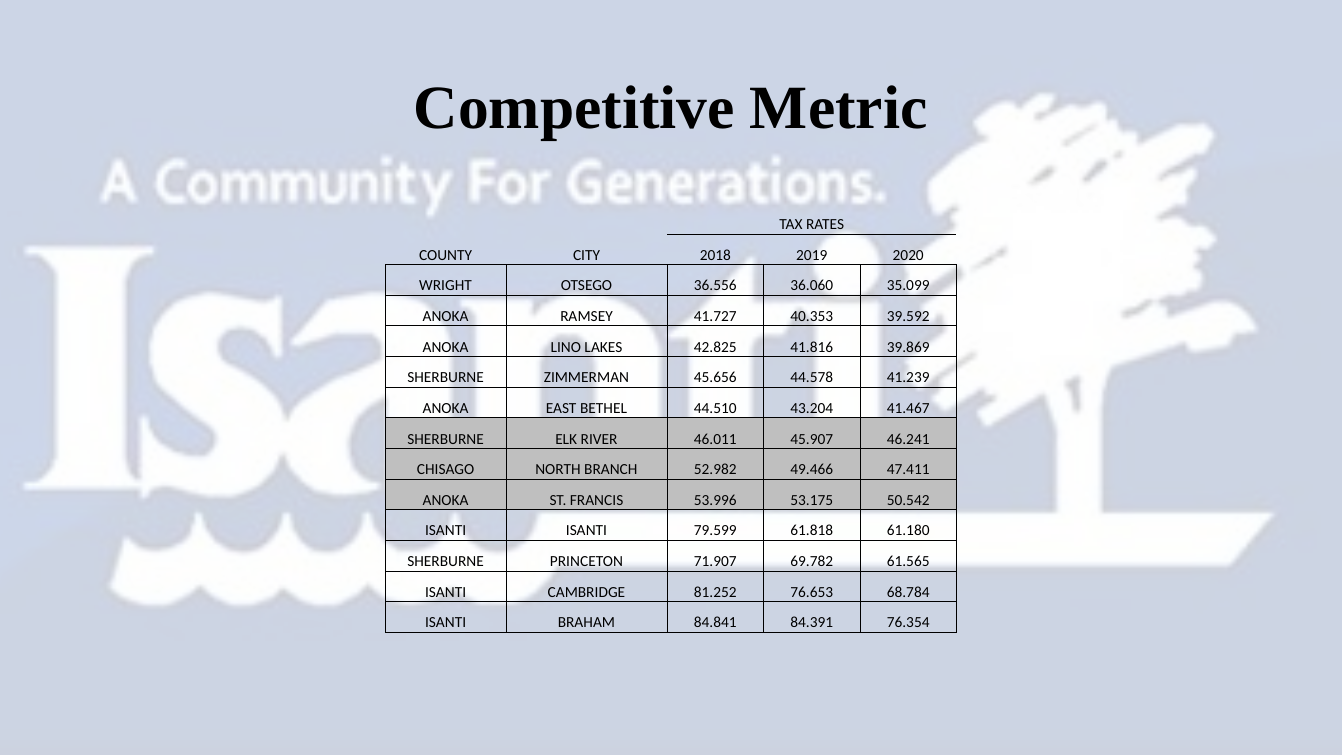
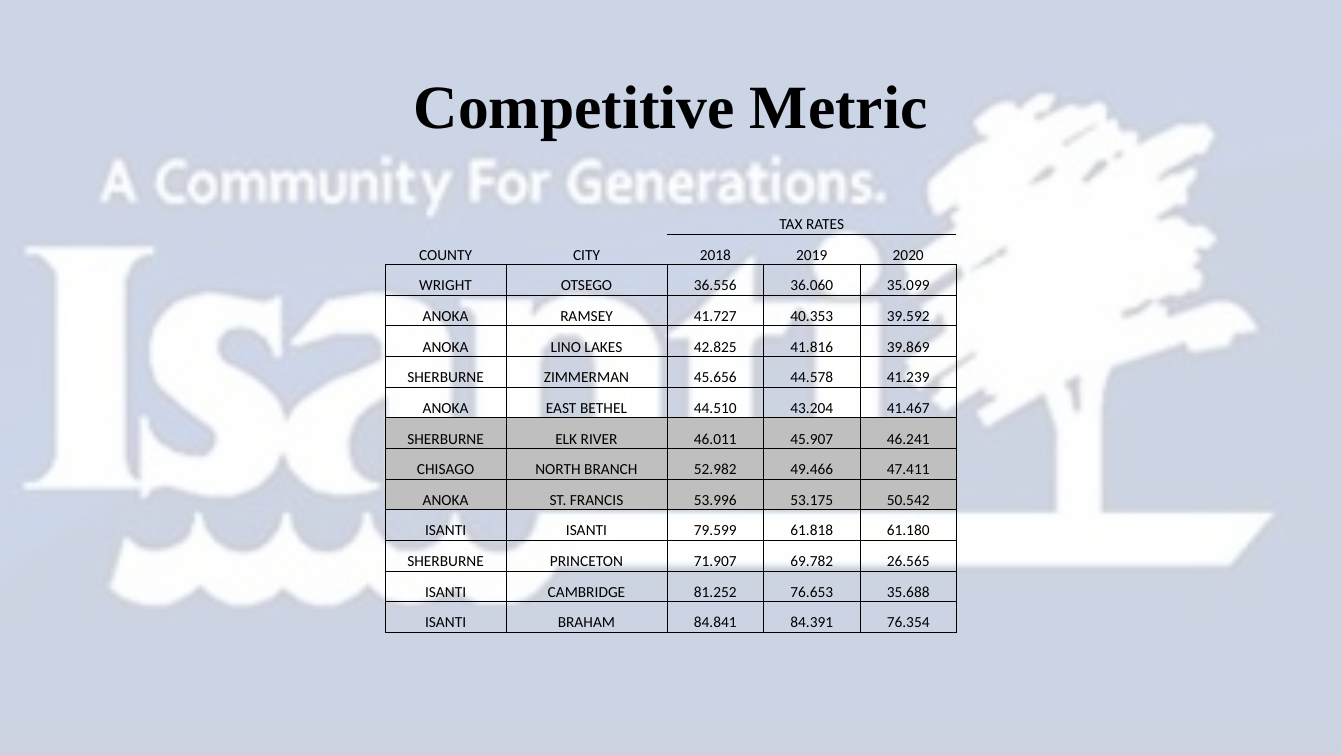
61.565: 61.565 -> 26.565 (908, 561)
68.784: 68.784 -> 35.688 (908, 592)
